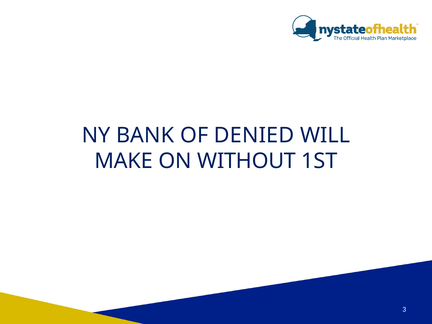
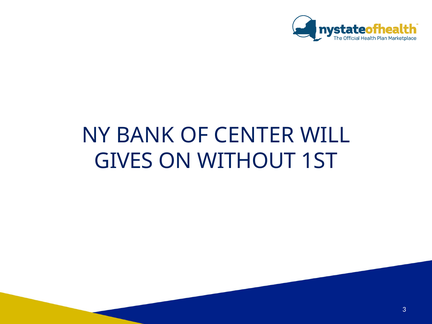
DENIED: DENIED -> CENTER (254, 135)
MAKE: MAKE -> GIVES (124, 161)
